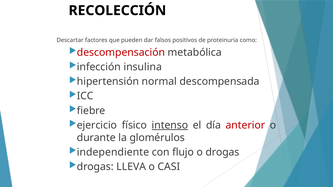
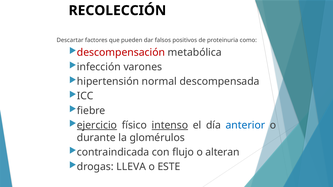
insulina: insulina -> varones (143, 67)
ejercicio underline: none -> present (97, 125)
anterior colour: red -> blue (245, 125)
independiente: independiente -> contraindicada (113, 152)
o drogas: drogas -> alteran (223, 152)
CASI: CASI -> ESTE (169, 167)
